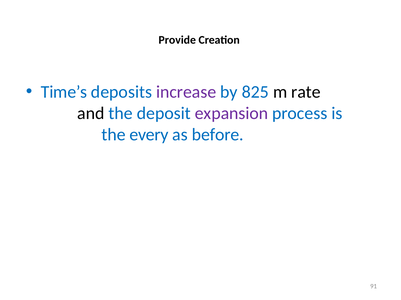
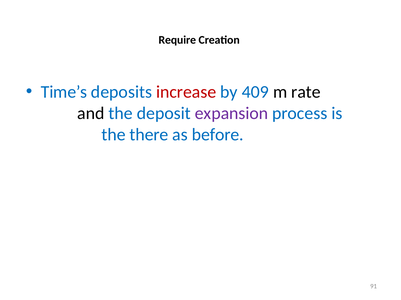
Provide: Provide -> Require (177, 40)
increase colour: purple -> red (186, 92)
825: 825 -> 409 (255, 92)
every: every -> there (149, 135)
